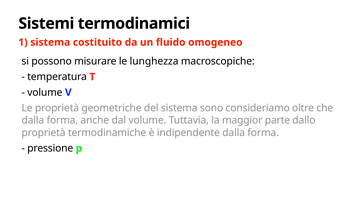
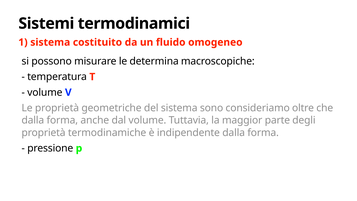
lunghezza: lunghezza -> determina (154, 61)
dallo: dallo -> degli (304, 120)
